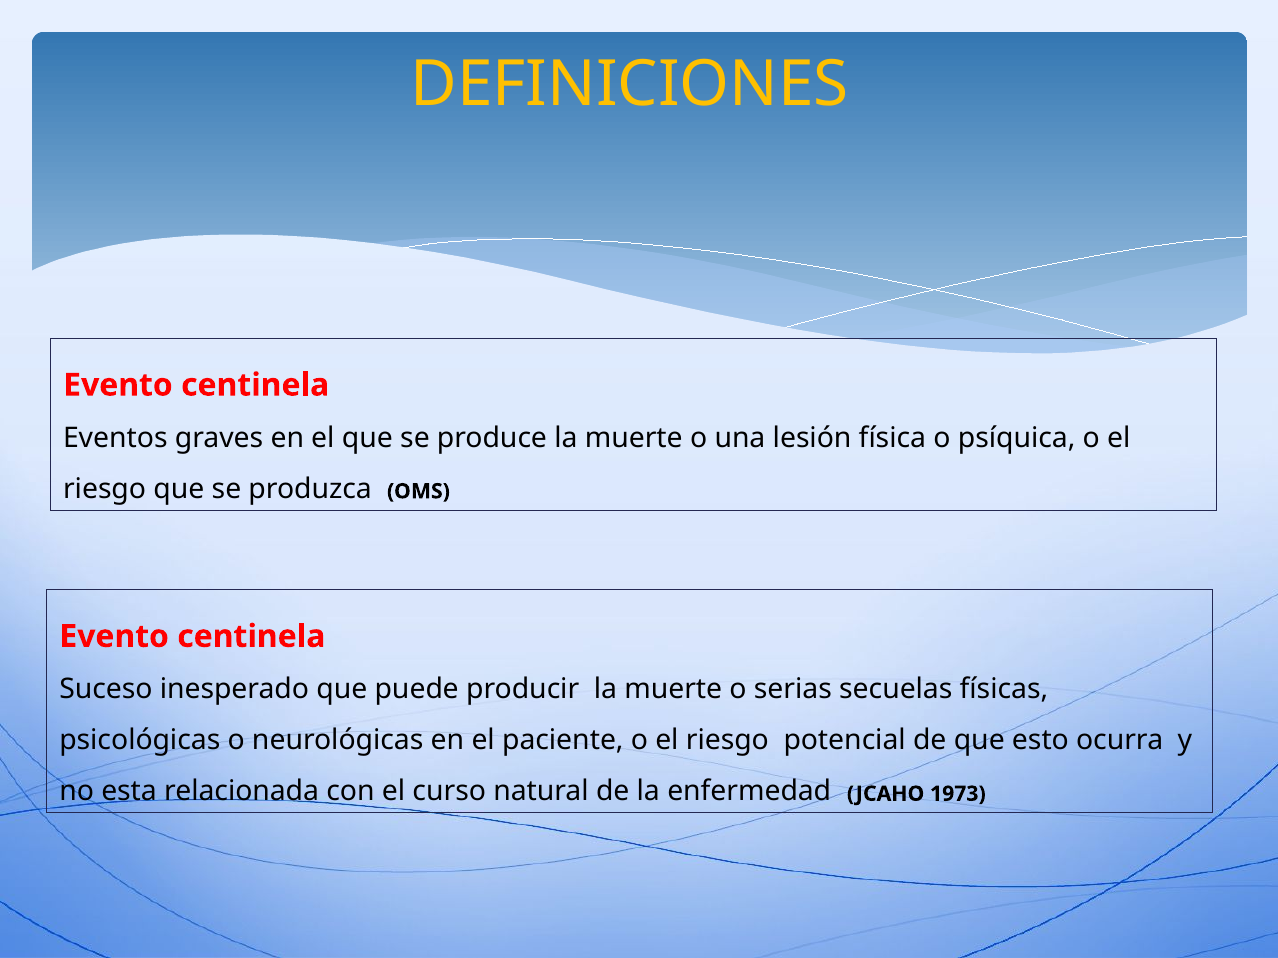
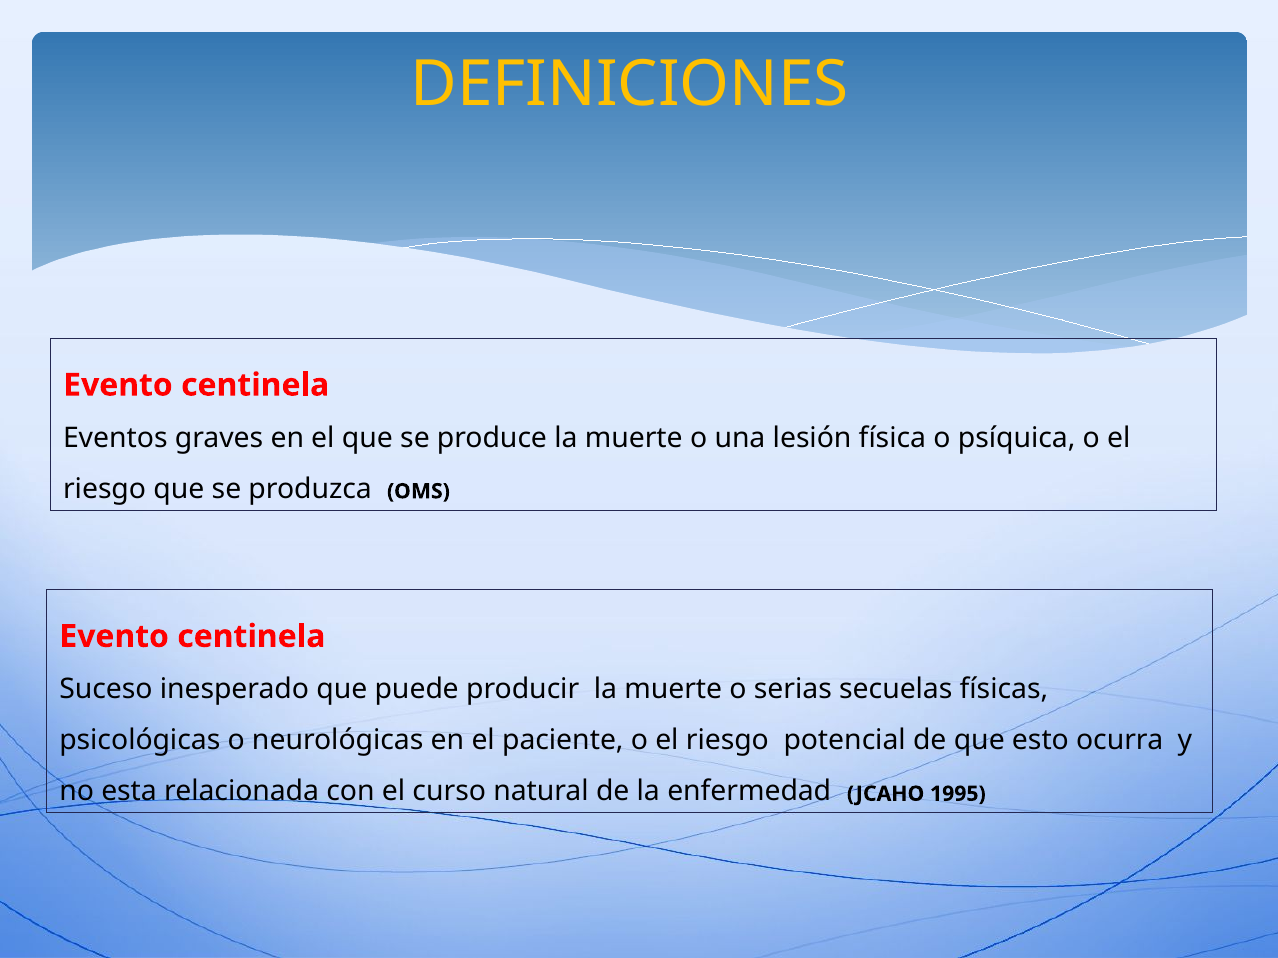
1973: 1973 -> 1995 (958, 794)
